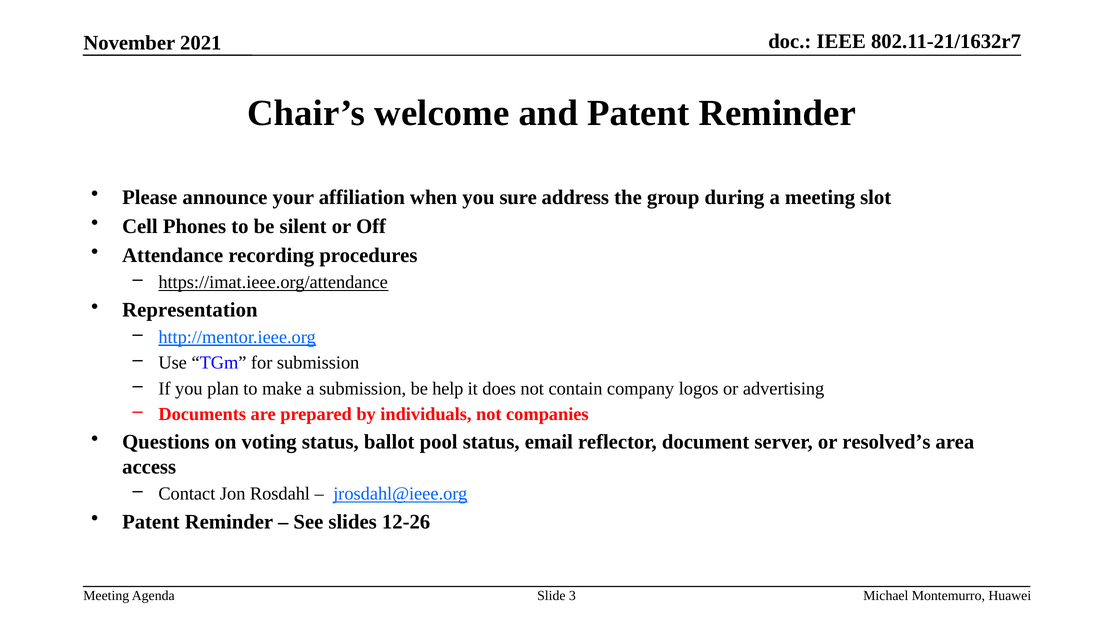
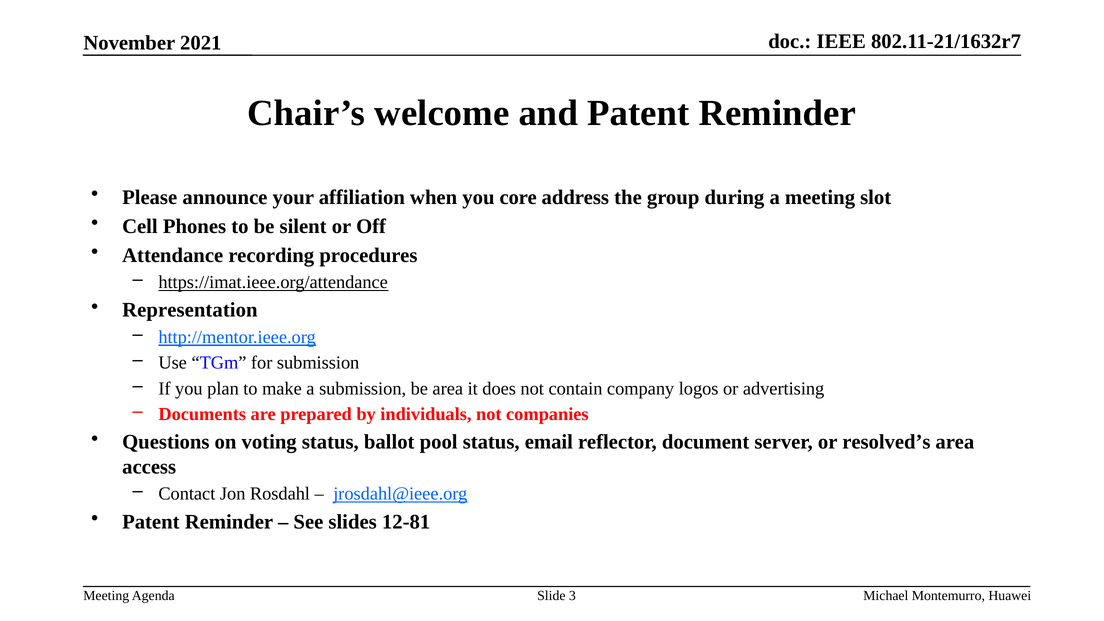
sure: sure -> core (518, 197)
be help: help -> area (448, 389)
12-26: 12-26 -> 12-81 (406, 522)
